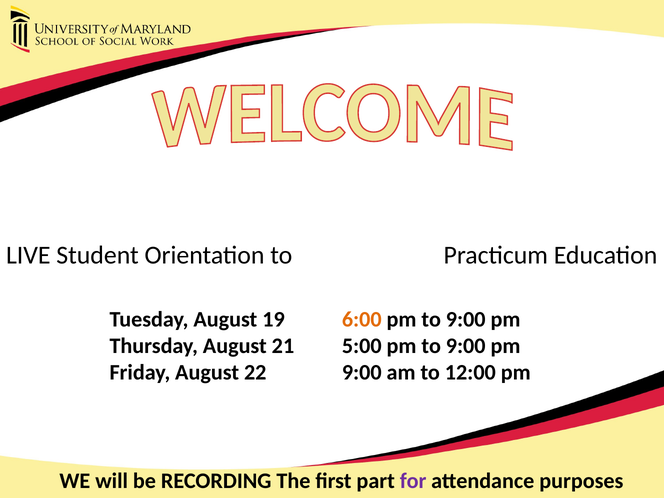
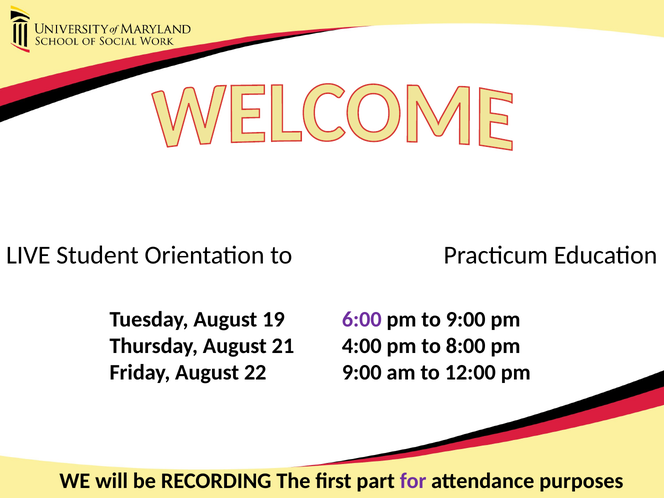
6:00 colour: orange -> purple (362, 319)
5:00: 5:00 -> 4:00 (362, 346)
9:00: 9:00 -> 8:00 (466, 346)
